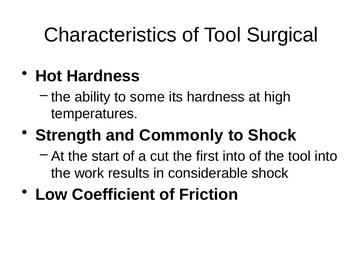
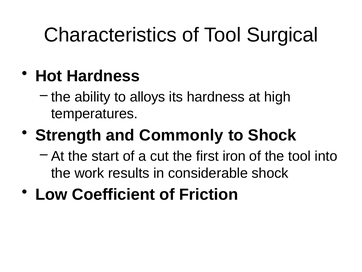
some: some -> alloys (148, 97)
first into: into -> iron (234, 156)
